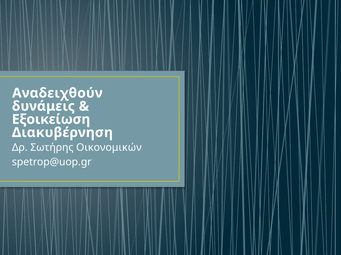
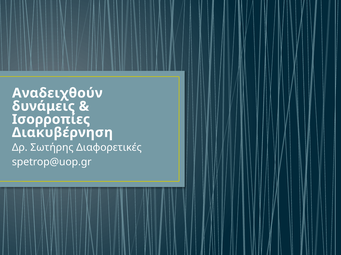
Εξοικείωση: Εξοικείωση -> Ισορροπίες (51, 120)
Οικονομικών: Οικονομικών -> Διαφορετικές (109, 148)
